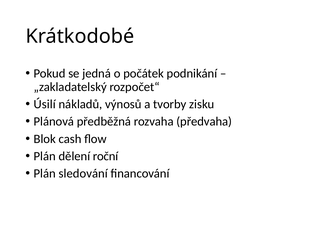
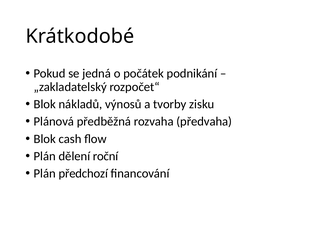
Úsilí: Úsilí -> Blok (45, 104)
sledování: sledování -> předchozí (83, 173)
